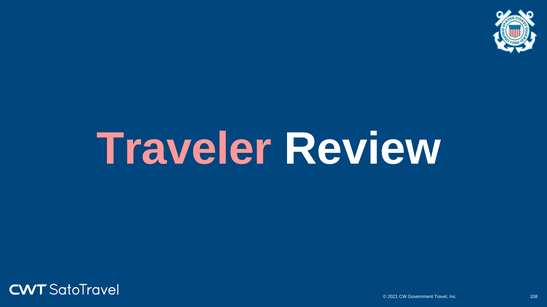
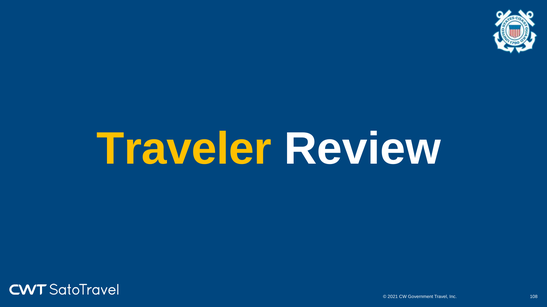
Traveler colour: pink -> yellow (184, 149)
